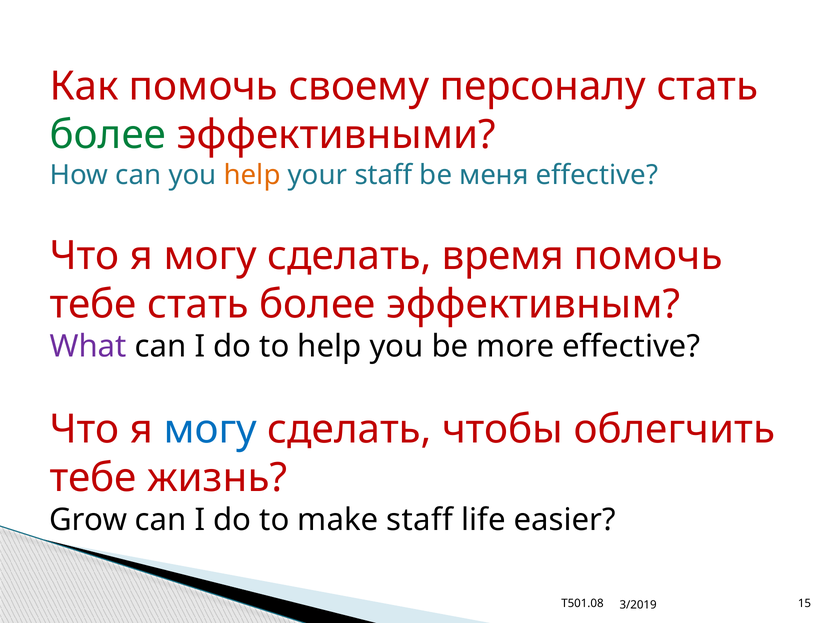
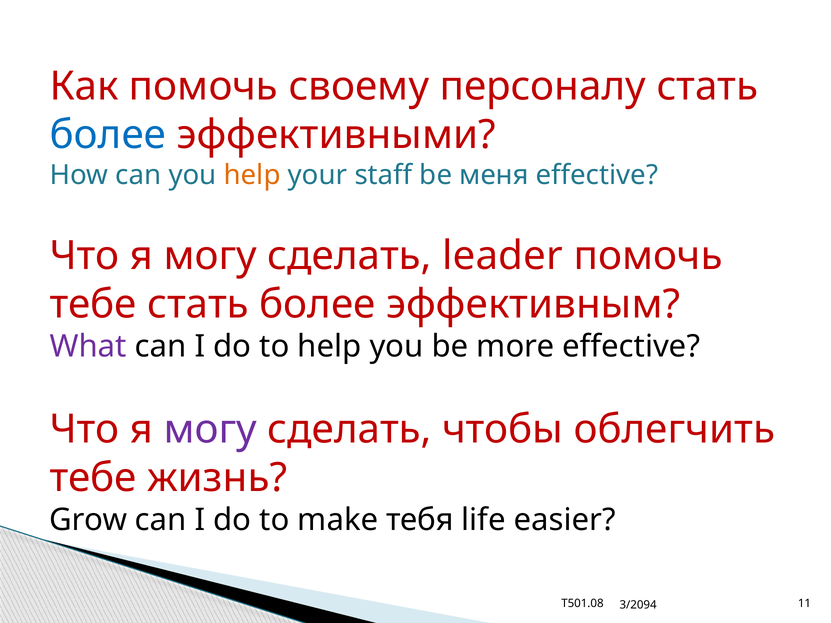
более colour: green -> blue (108, 135)
время: время -> leader (503, 256)
могу colour: blue -> purple (210, 430)
make staff: staff -> тебя (420, 520)
15: 15 -> 11 (804, 604)
3/2019: 3/2019 -> 3/2094 (638, 605)
